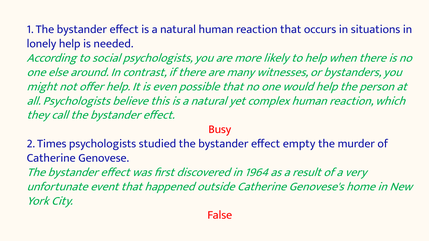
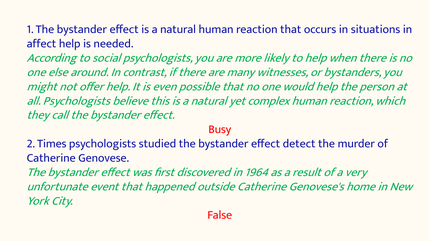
lonely: lonely -> affect (41, 44)
empty: empty -> detect (299, 144)
